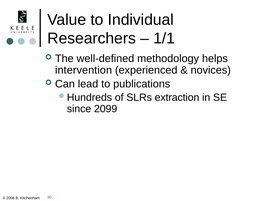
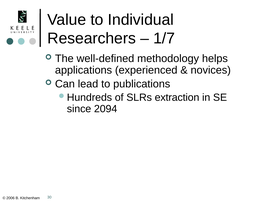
1/1: 1/1 -> 1/7 (164, 38)
intervention: intervention -> applications (84, 70)
2099: 2099 -> 2094 (106, 109)
